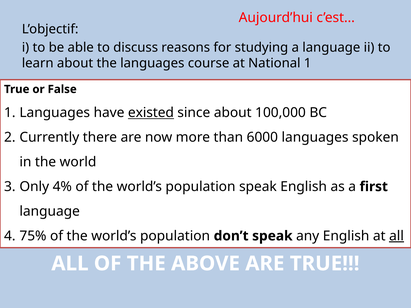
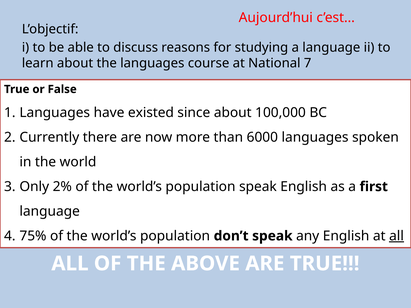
National 1: 1 -> 7 (308, 63)
existed underline: present -> none (151, 113)
4%: 4% -> 2% (62, 187)
